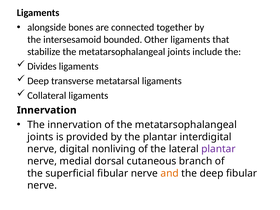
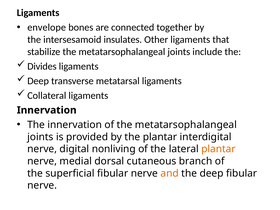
alongside: alongside -> envelope (47, 27)
bounded: bounded -> insulates (123, 40)
plantar colour: purple -> orange (218, 149)
